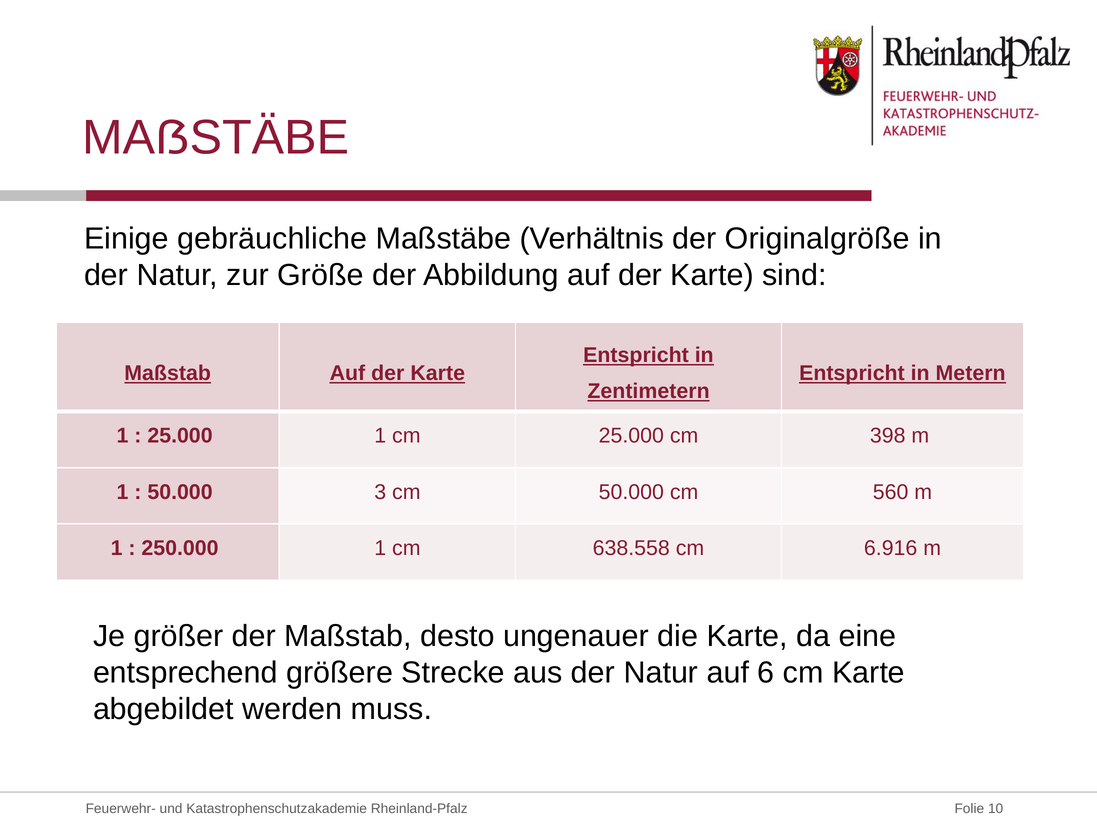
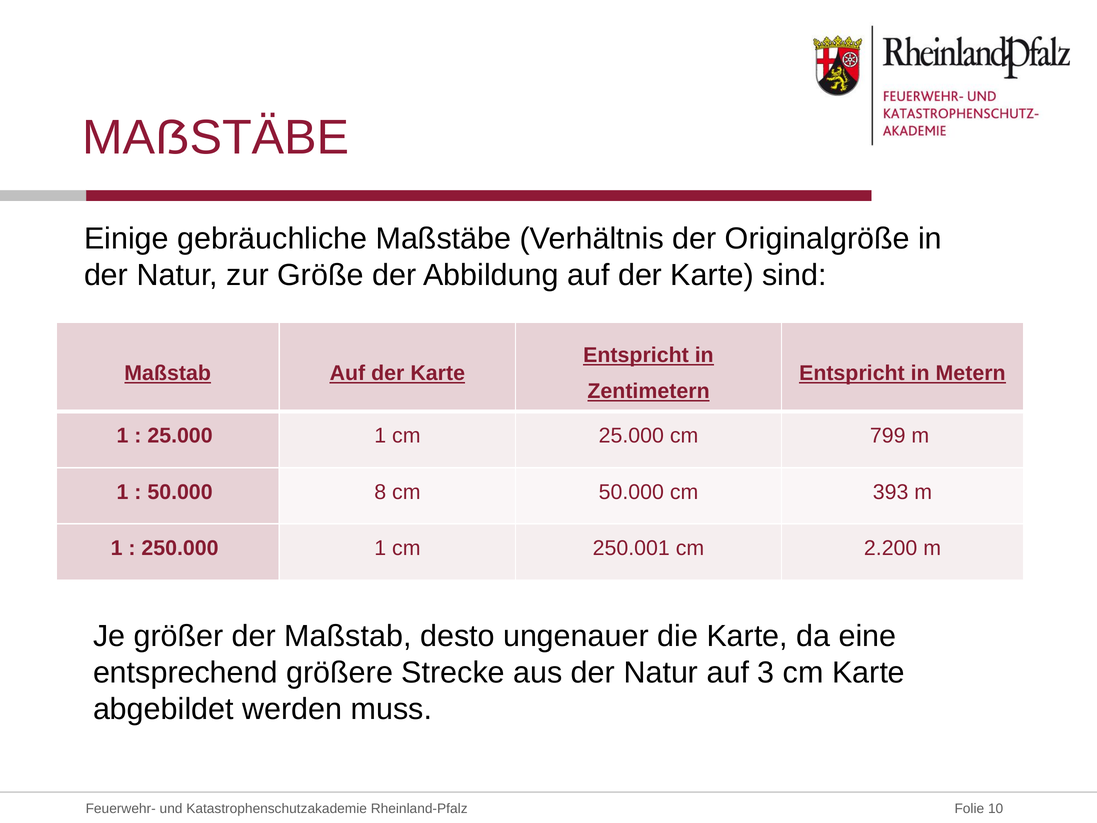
398: 398 -> 799 (888, 436)
3: 3 -> 8 (380, 492)
560: 560 -> 393 (891, 492)
638.558: 638.558 -> 250.001 (631, 548)
6.916: 6.916 -> 2.200 (891, 548)
6: 6 -> 3 (766, 672)
